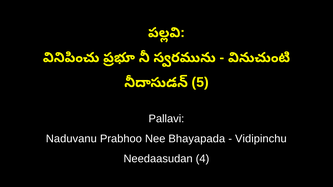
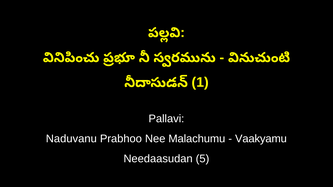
5: 5 -> 1 (200, 83)
Bhayapada: Bhayapada -> Malachumu (197, 139)
Vidipinchu: Vidipinchu -> Vaakyamu (261, 139)
4: 4 -> 5 (203, 159)
